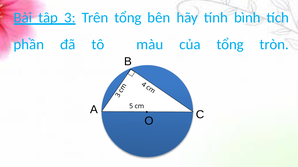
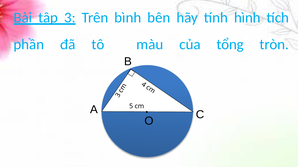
Trên tổng: tổng -> bình (128, 18)
bình: bình -> hình (247, 18)
